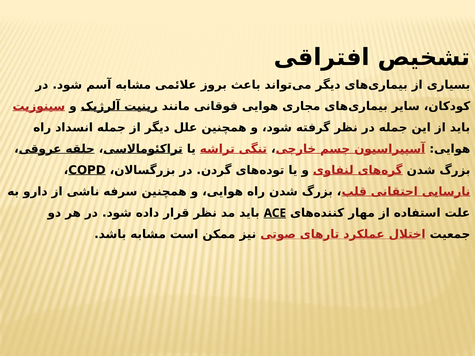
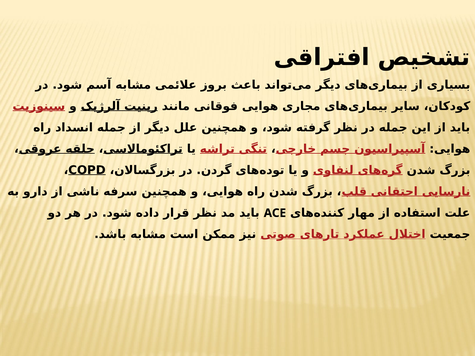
ACE underline: present -> none (275, 213)
